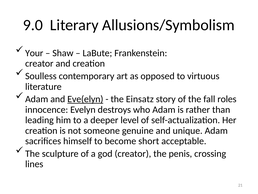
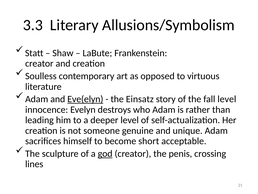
9.0: 9.0 -> 3.3 (33, 25)
Your: Your -> Statt (34, 53)
fall roles: roles -> level (227, 99)
god underline: none -> present (105, 153)
